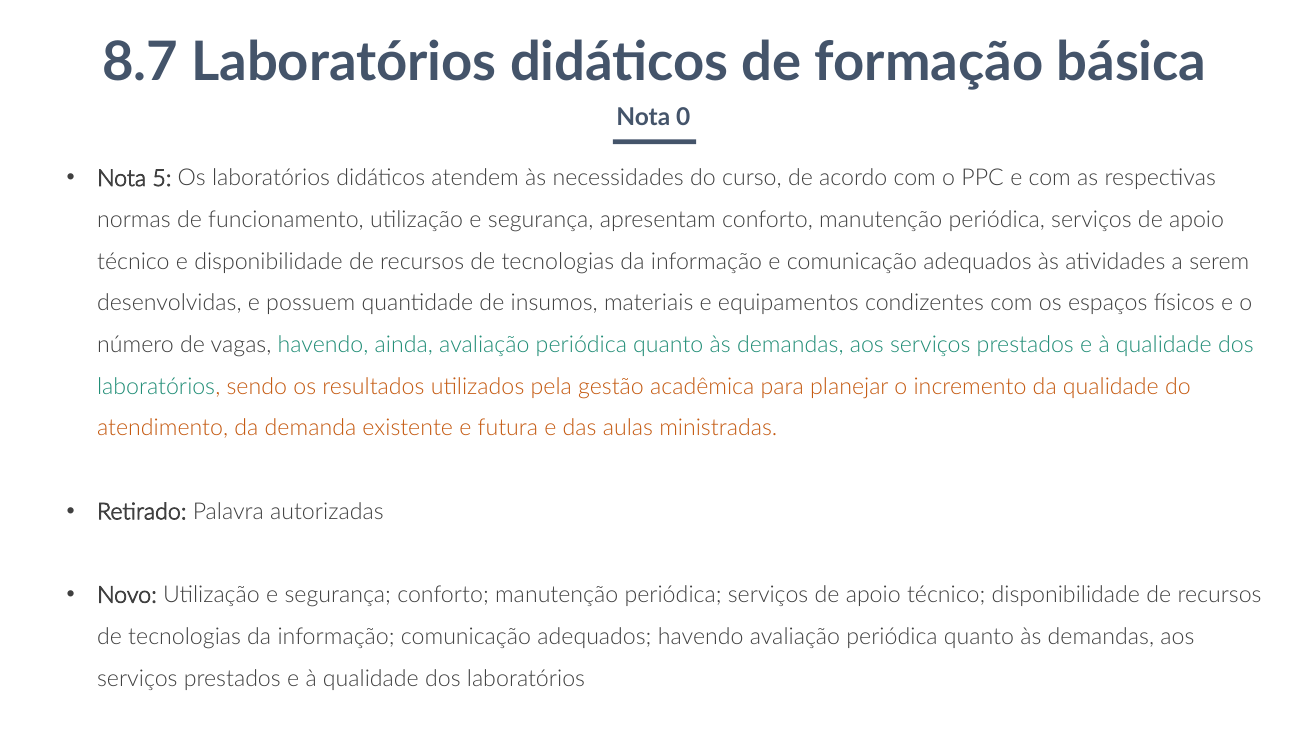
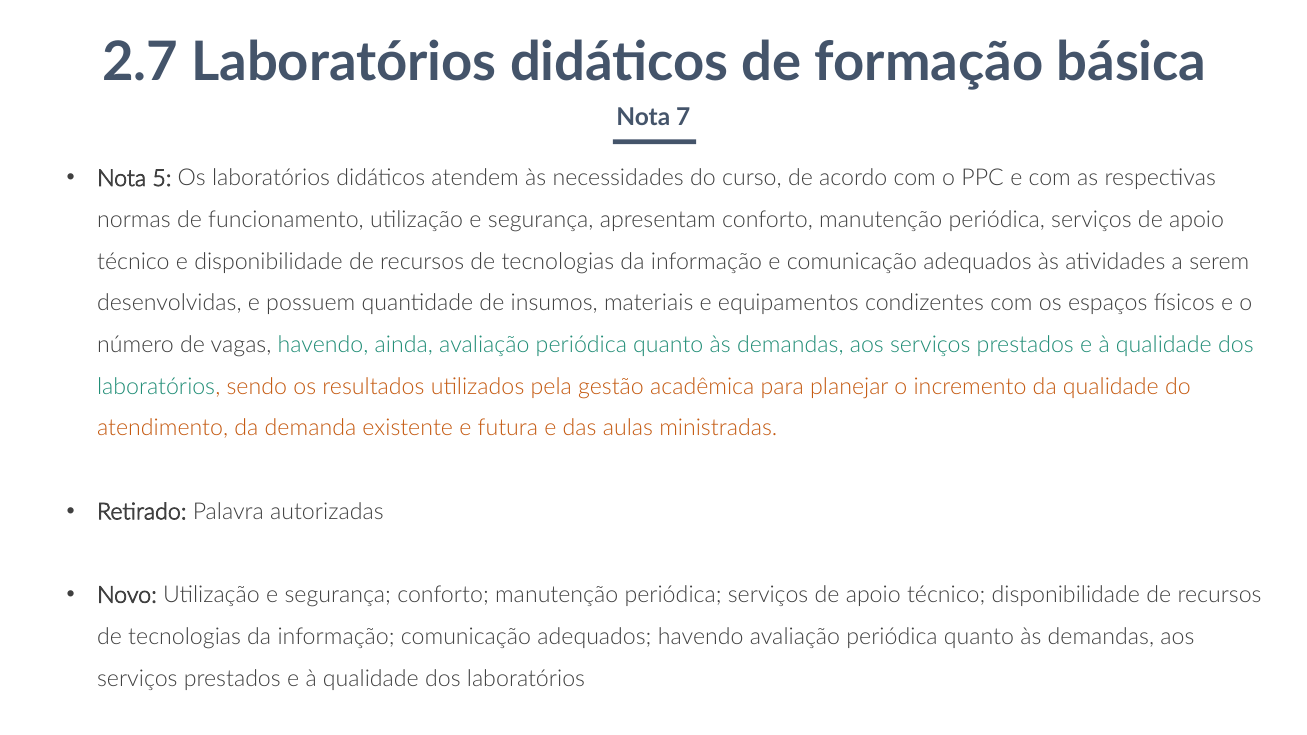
8.7: 8.7 -> 2.7 (140, 63)
0: 0 -> 7 (683, 117)
